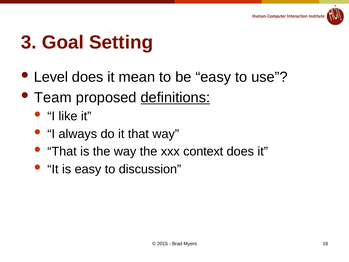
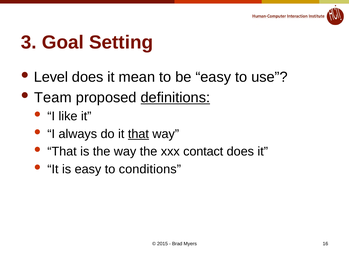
that underline: none -> present (138, 134)
context: context -> contact (203, 151)
discussion: discussion -> conditions (150, 169)
